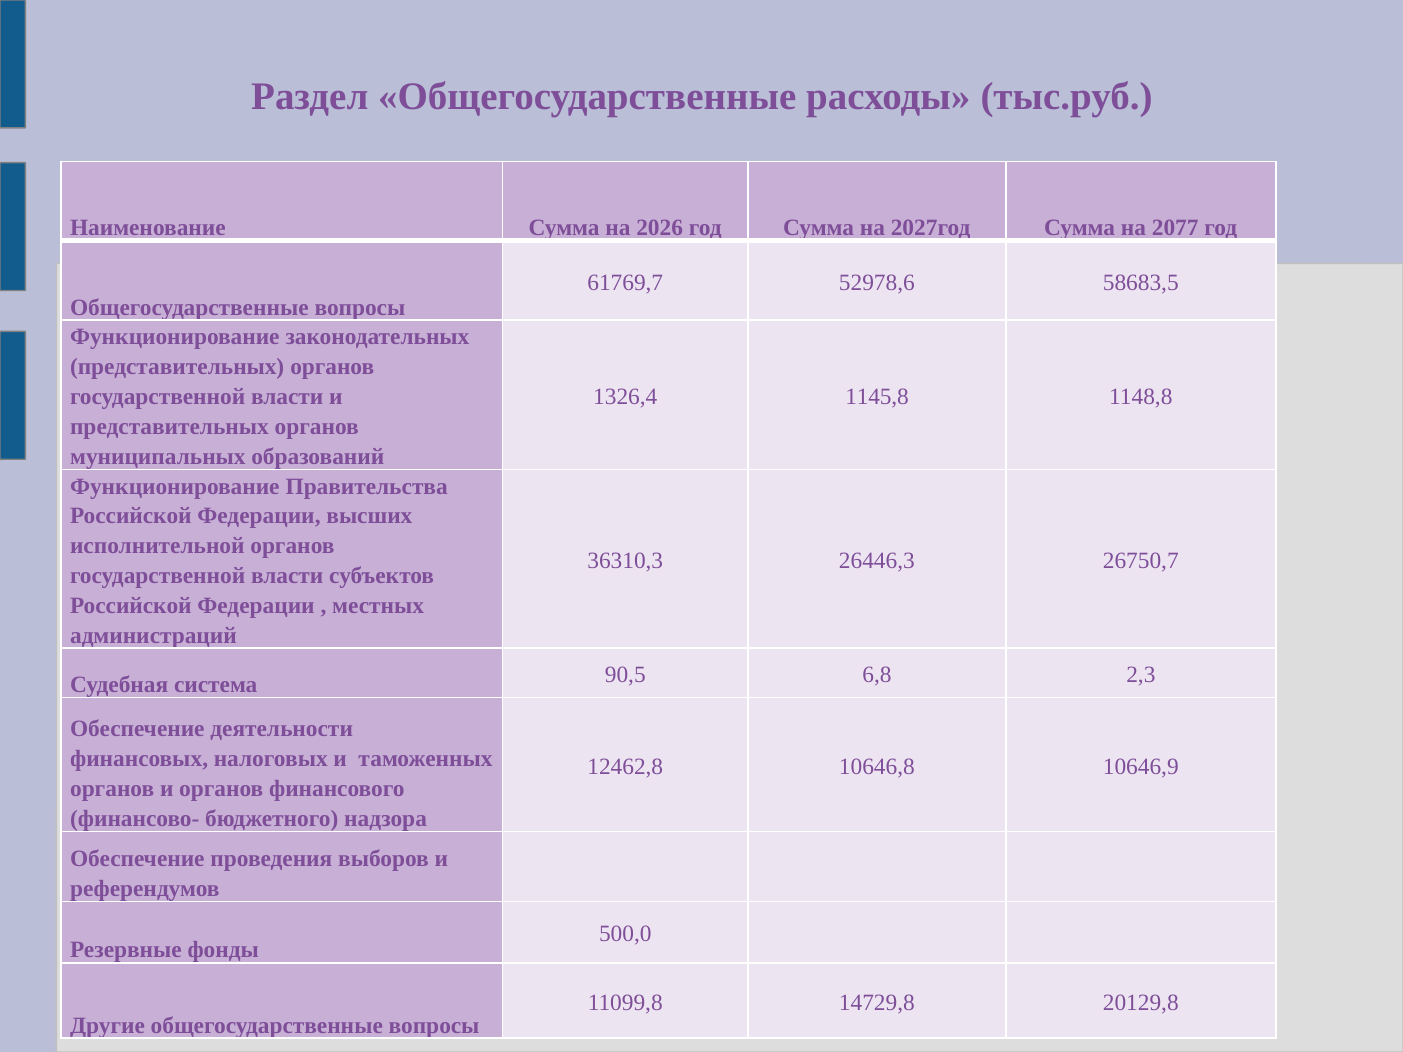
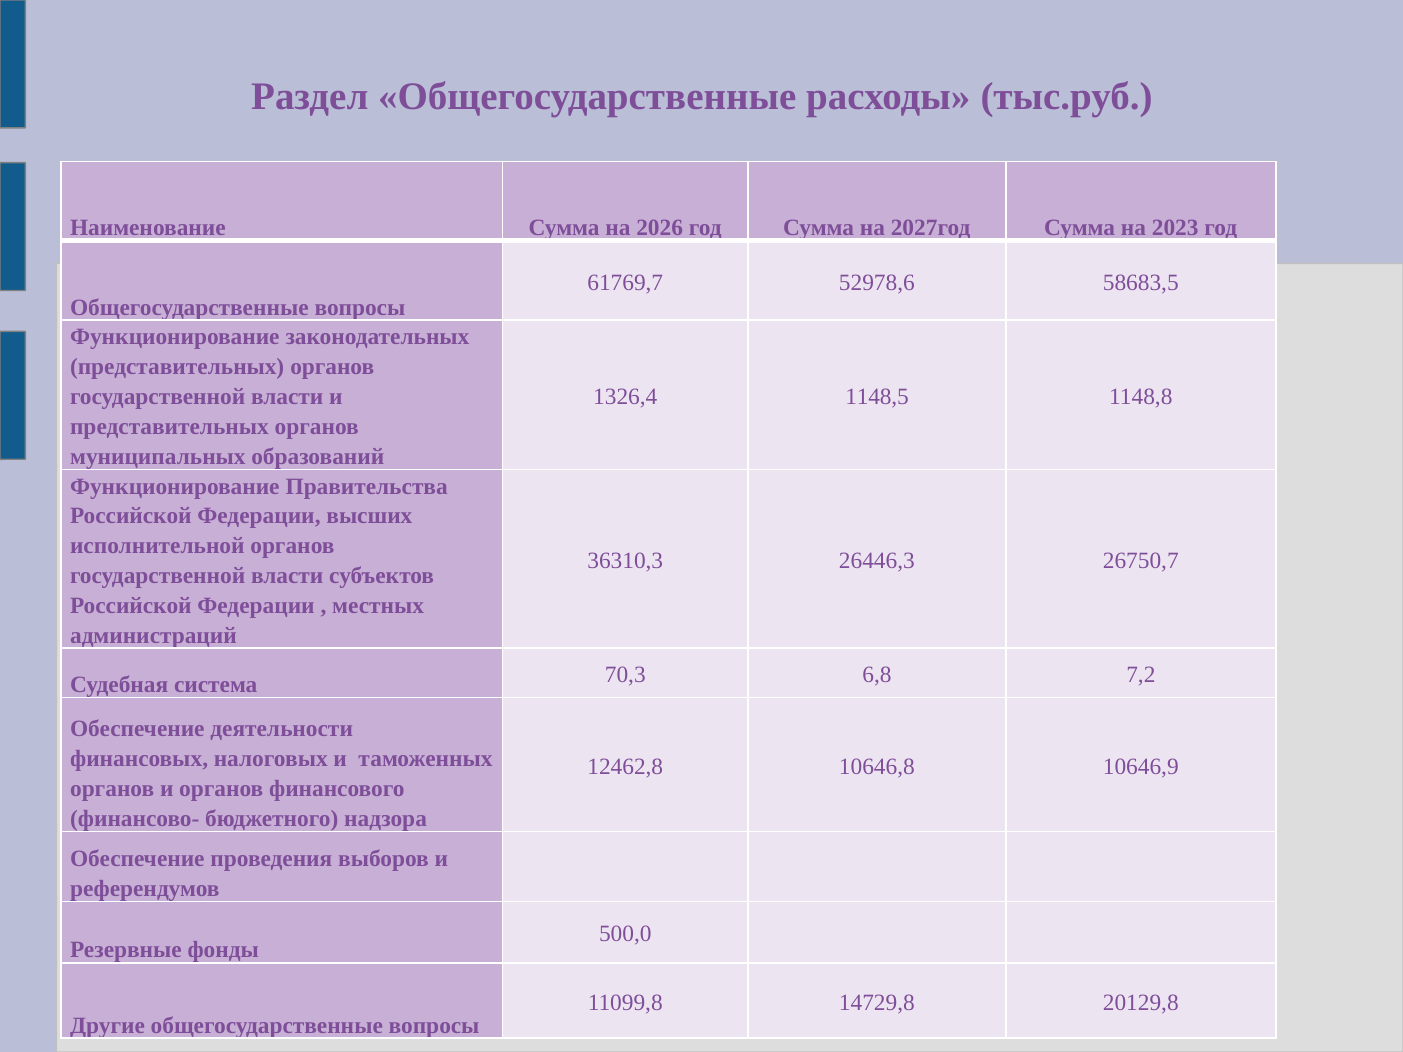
2077: 2077 -> 2023 (1175, 228)
1145,8: 1145,8 -> 1148,5 (877, 397)
90,5: 90,5 -> 70,3 (625, 675)
2,3: 2,3 -> 7,2 (1141, 675)
